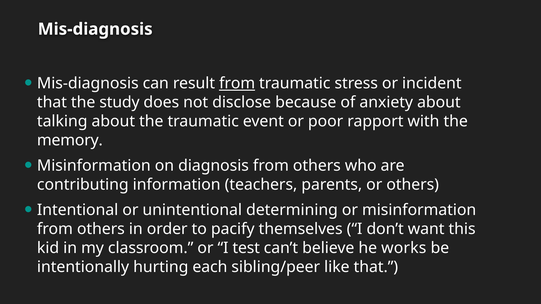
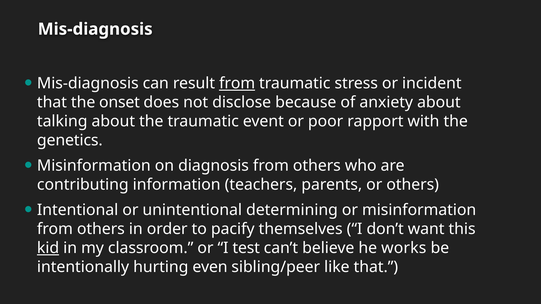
study: study -> onset (119, 102)
memory: memory -> genetics (70, 140)
kid underline: none -> present (48, 248)
each: each -> even (210, 267)
